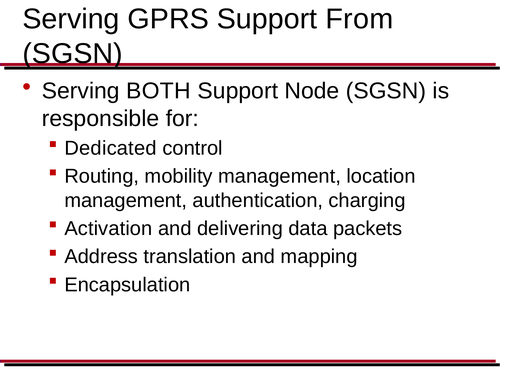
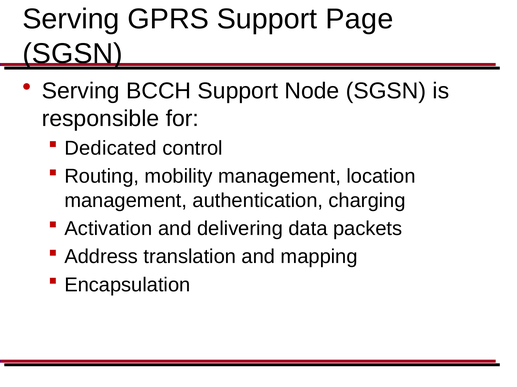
From: From -> Page (359, 19)
BOTH: BOTH -> BCCH (159, 91)
